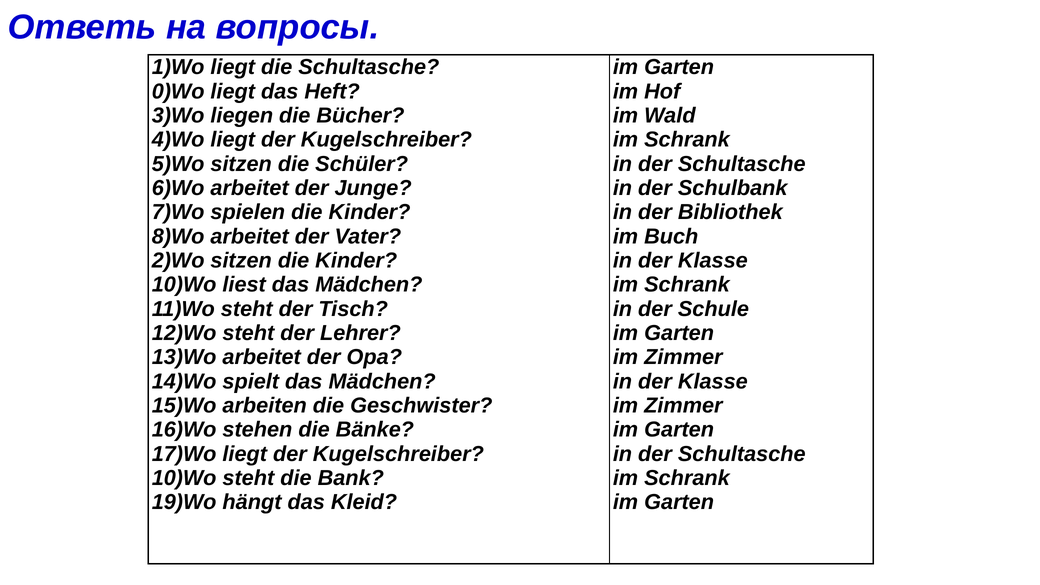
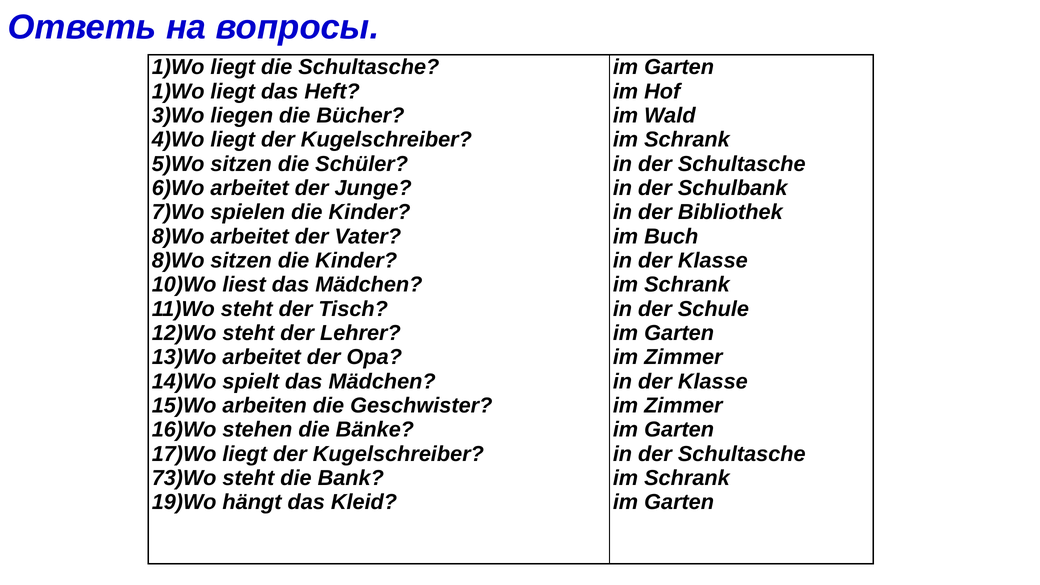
0)Wo: 0)Wo -> 1)Wo (178, 91)
2)Wo: 2)Wo -> 8)Wo (178, 261)
10)Wo: 10)Wo -> 73)Wo (184, 478)
